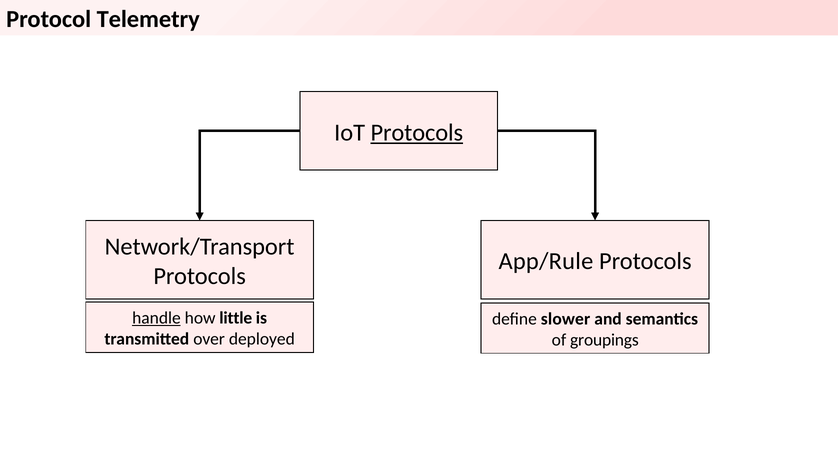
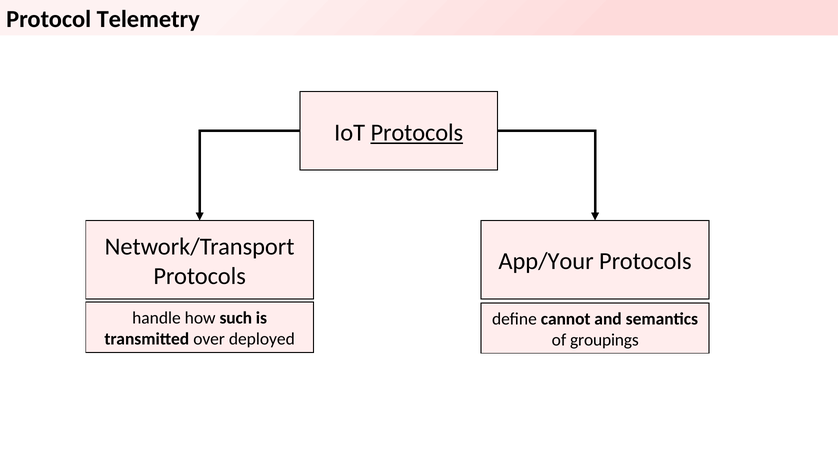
App/Rule: App/Rule -> App/Your (546, 262)
handle underline: present -> none (156, 318)
little: little -> such (236, 318)
slower: slower -> cannot (566, 319)
